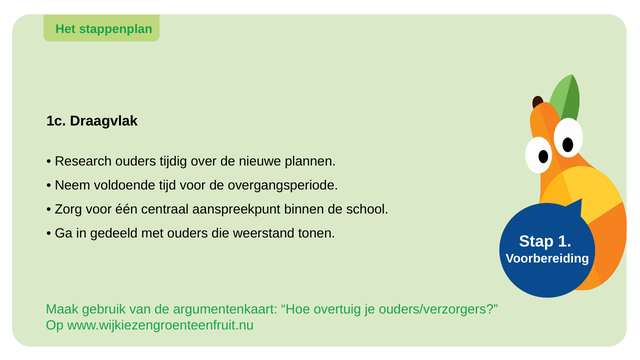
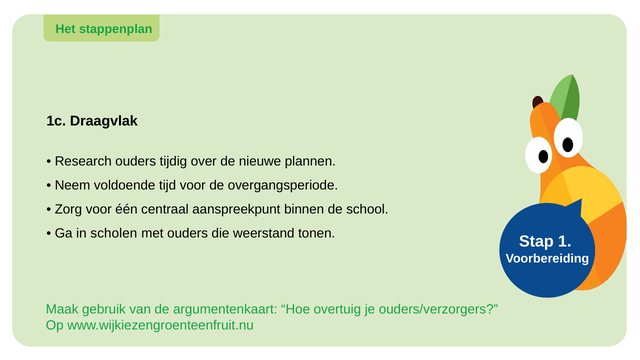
gedeeld: gedeeld -> scholen (114, 233)
